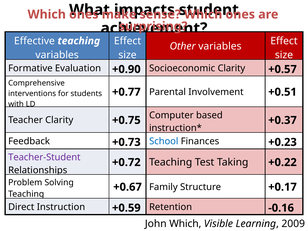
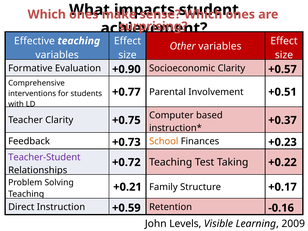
School colour: blue -> orange (164, 141)
+0.67: +0.67 -> +0.21 (128, 187)
John Which: Which -> Levels (185, 224)
